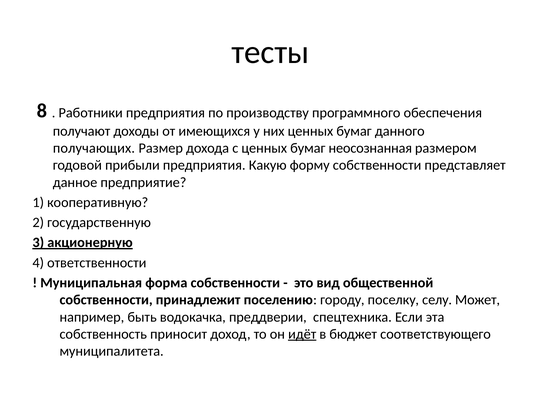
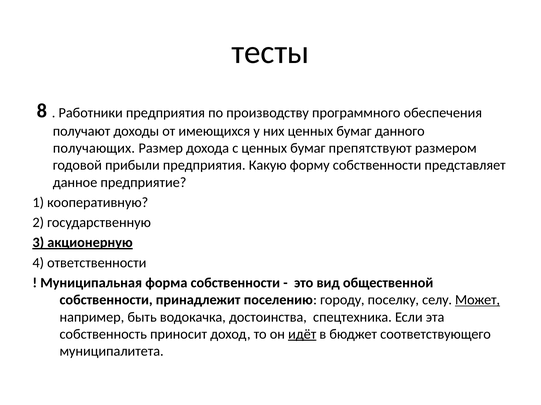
неосознанная: неосознанная -> препятствуют (370, 148)
Может underline: none -> present (478, 300)
преддверии: преддверии -> достоинства (268, 318)
